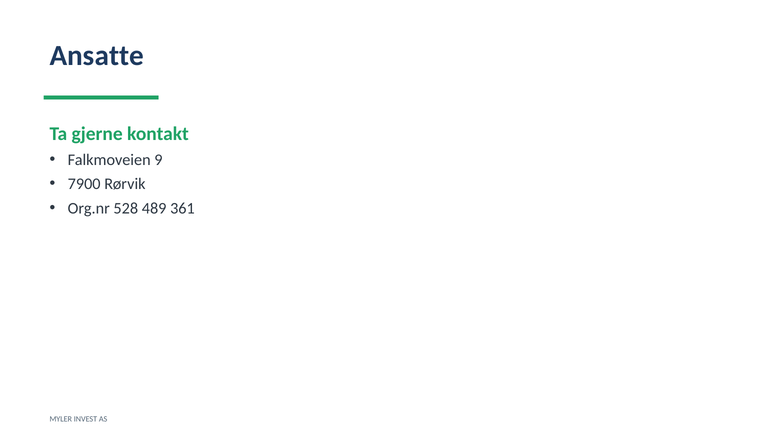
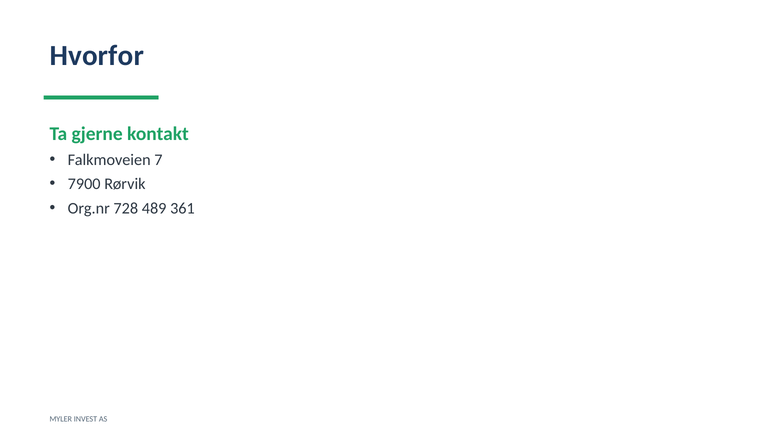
Ansatte: Ansatte -> Hvorfor (97, 56)
9: 9 -> 7 (158, 160)
528: 528 -> 728 (126, 209)
